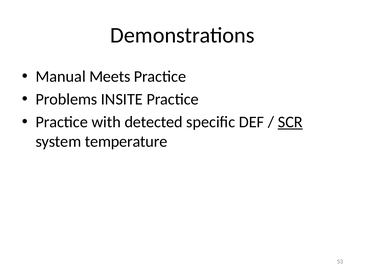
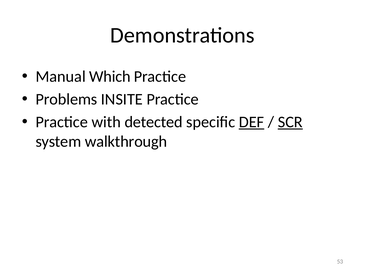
Meets: Meets -> Which (110, 77)
DEF underline: none -> present (251, 122)
temperature: temperature -> walkthrough (126, 141)
